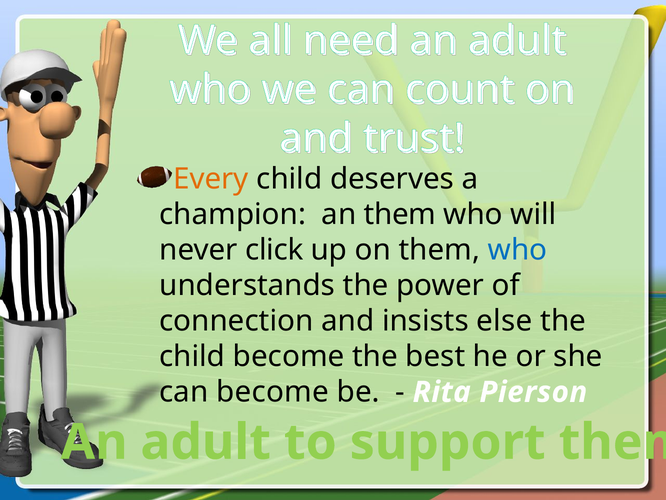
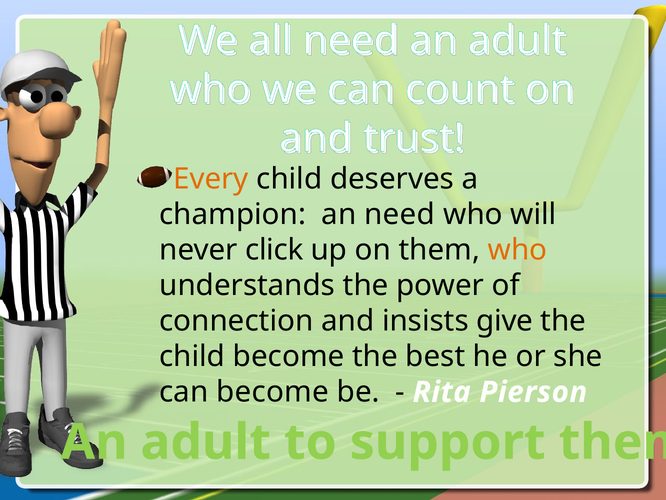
an them: them -> need (400, 214)
who colour: blue -> orange (517, 250)
else: else -> give (505, 321)
